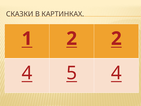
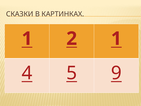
2 2: 2 -> 1 (116, 39)
5 4: 4 -> 9 (116, 73)
